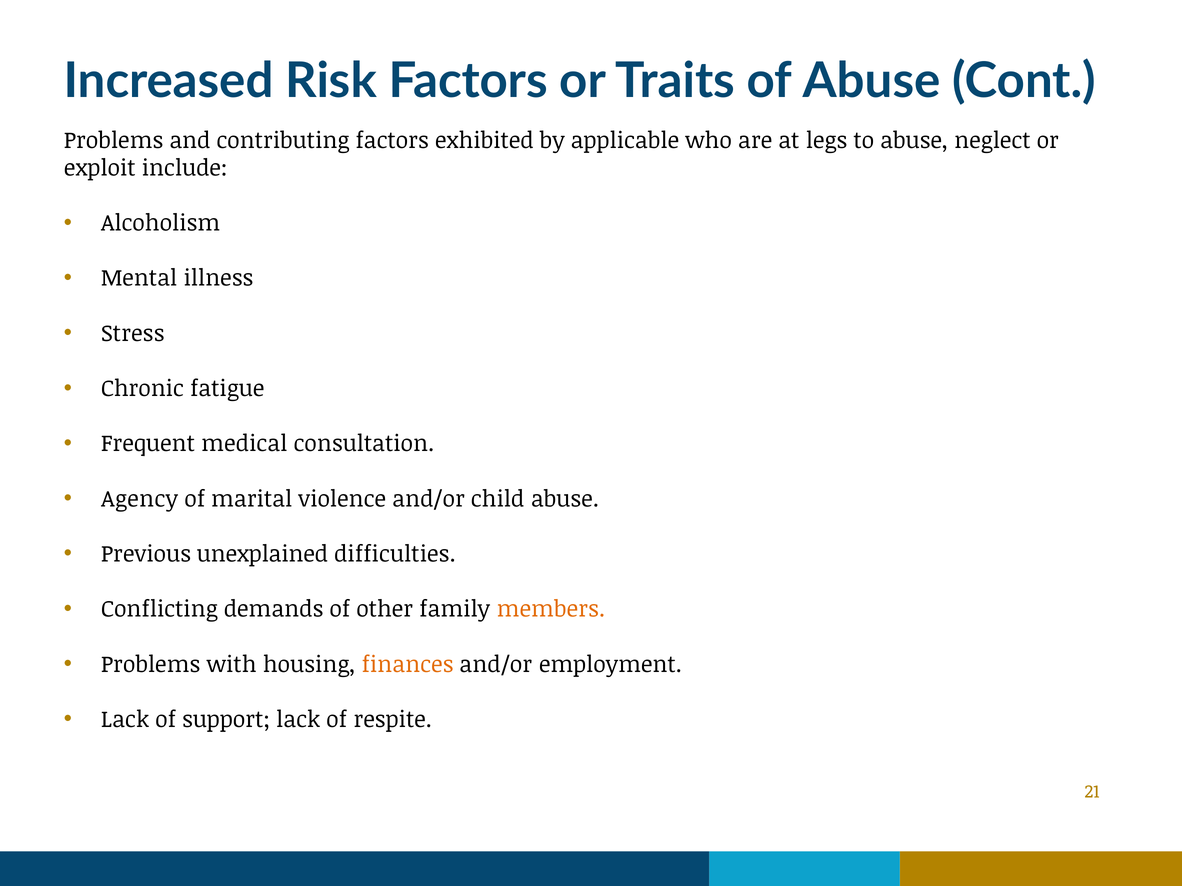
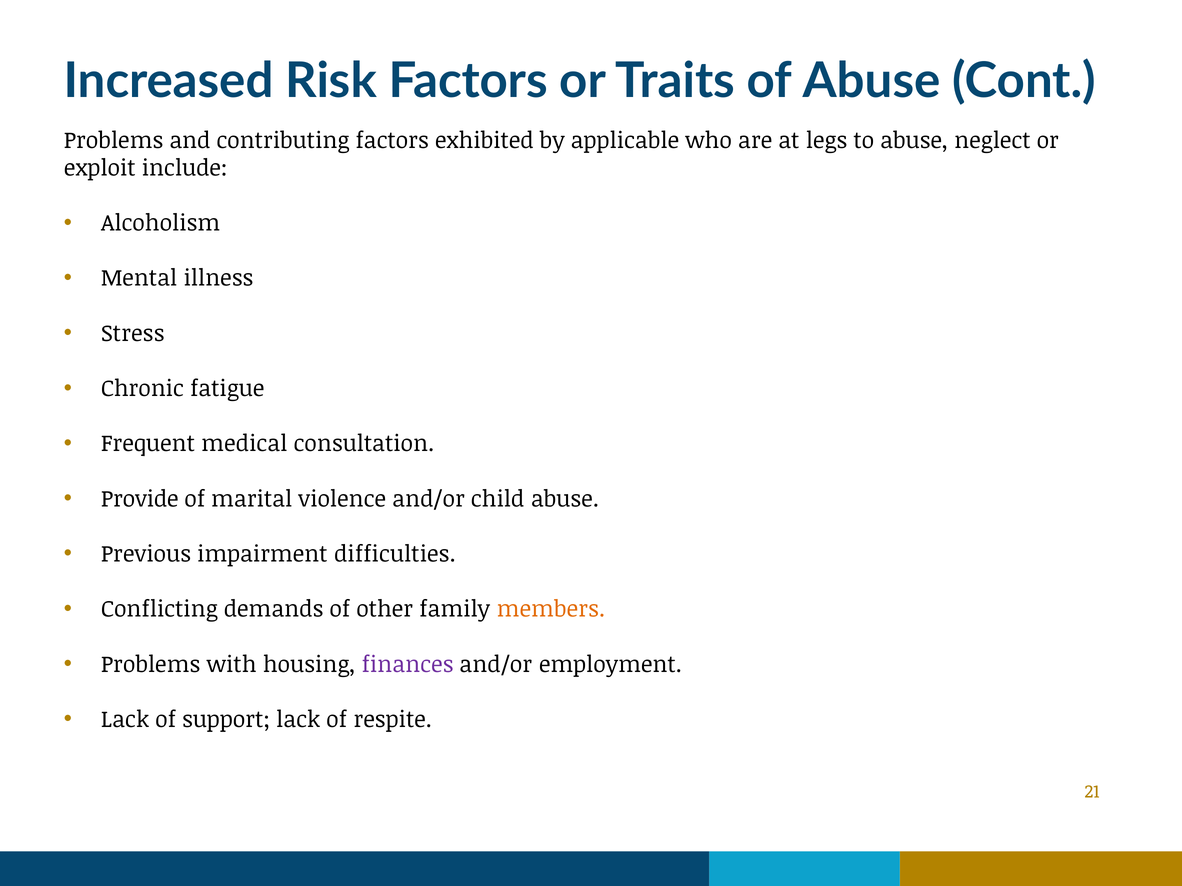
Agency: Agency -> Provide (140, 499)
unexplained: unexplained -> impairment (262, 554)
finances colour: orange -> purple (408, 665)
